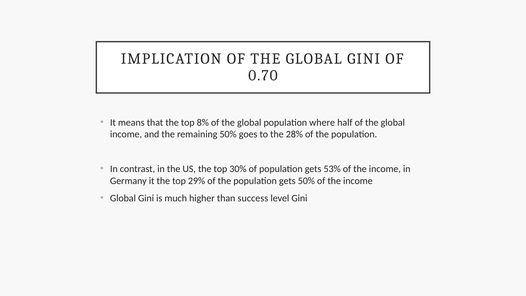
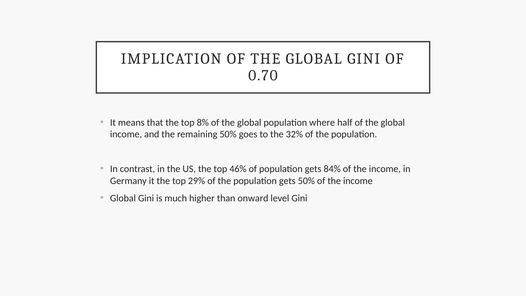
28%: 28% -> 32% (294, 134)
30%: 30% -> 46% (238, 169)
53%: 53% -> 84% (332, 169)
success: success -> onward (253, 198)
